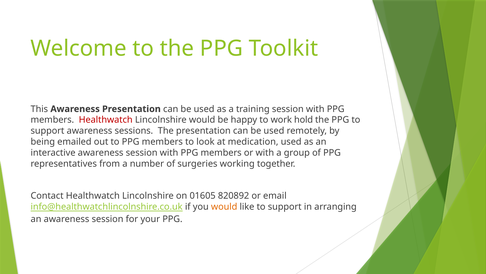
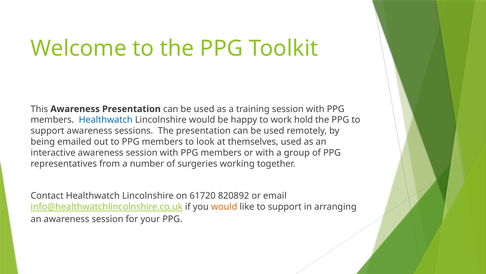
Healthwatch colour: red -> blue (106, 120)
medication: medication -> themselves (253, 142)
01605: 01605 -> 61720 (203, 195)
